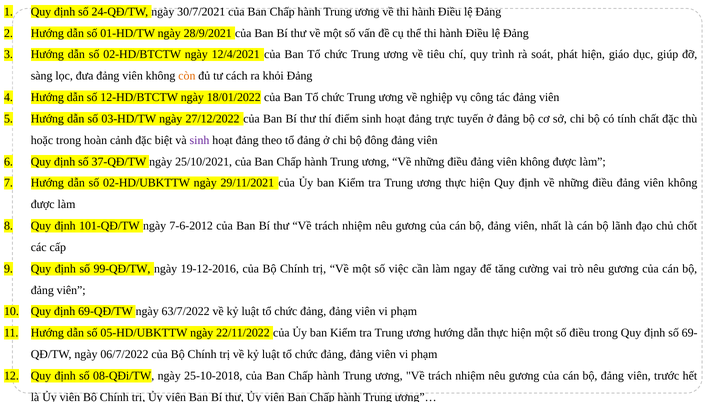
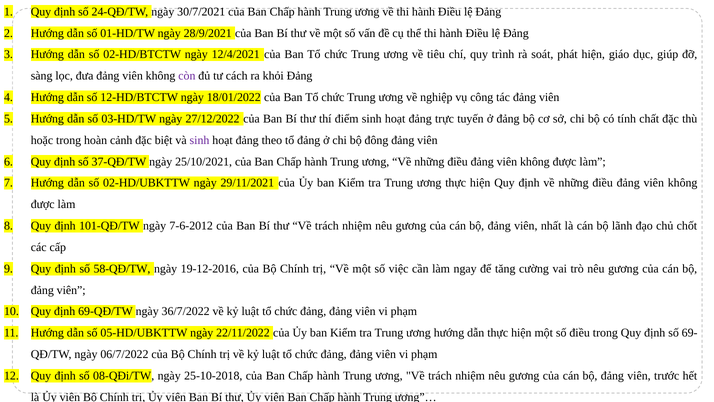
còn colour: orange -> purple (187, 76)
99-QĐ/TW: 99-QĐ/TW -> 58-QĐ/TW (122, 268)
63/7/2022: 63/7/2022 -> 36/7/2022 (186, 311)
